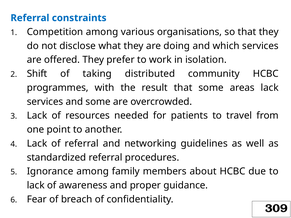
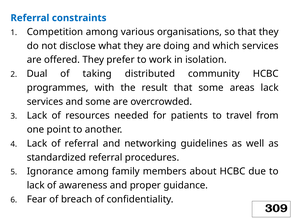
Shift: Shift -> Dual (37, 74)
